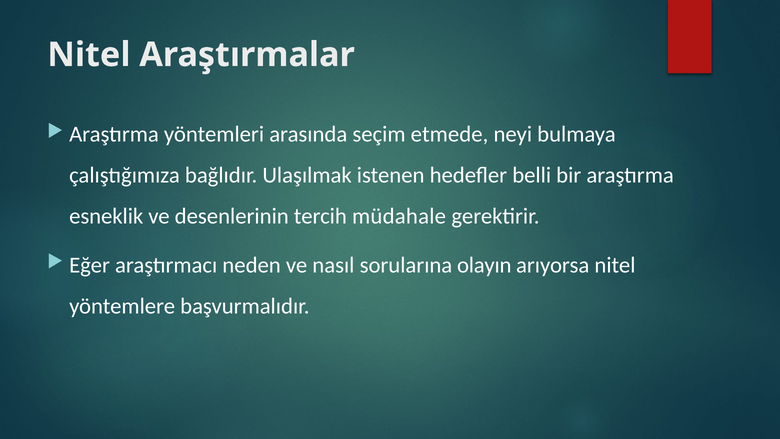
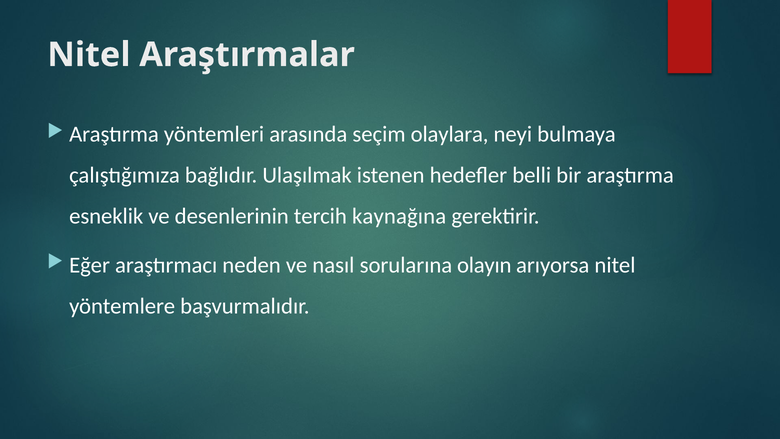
etmede: etmede -> olaylara (450, 134)
müdahale: müdahale -> kaynağına (399, 216)
